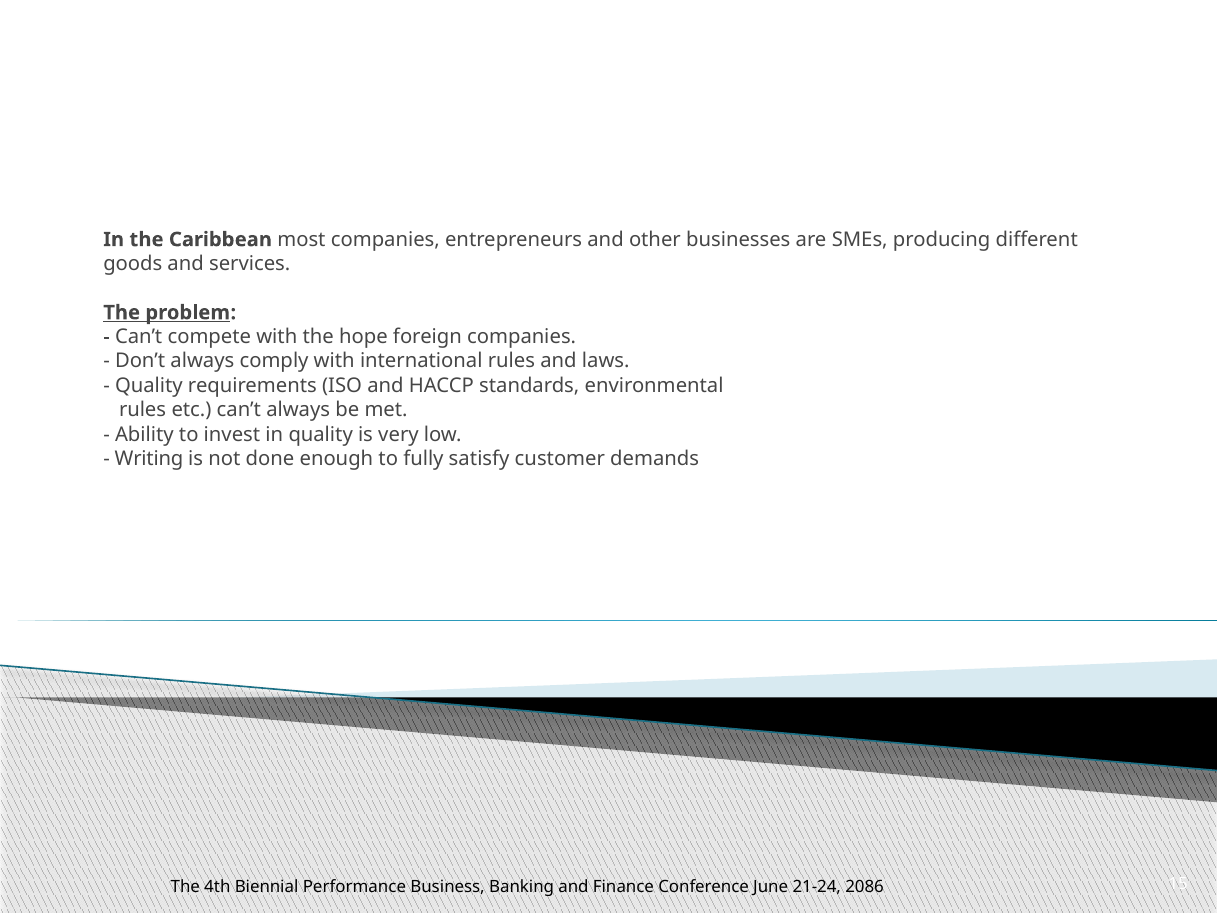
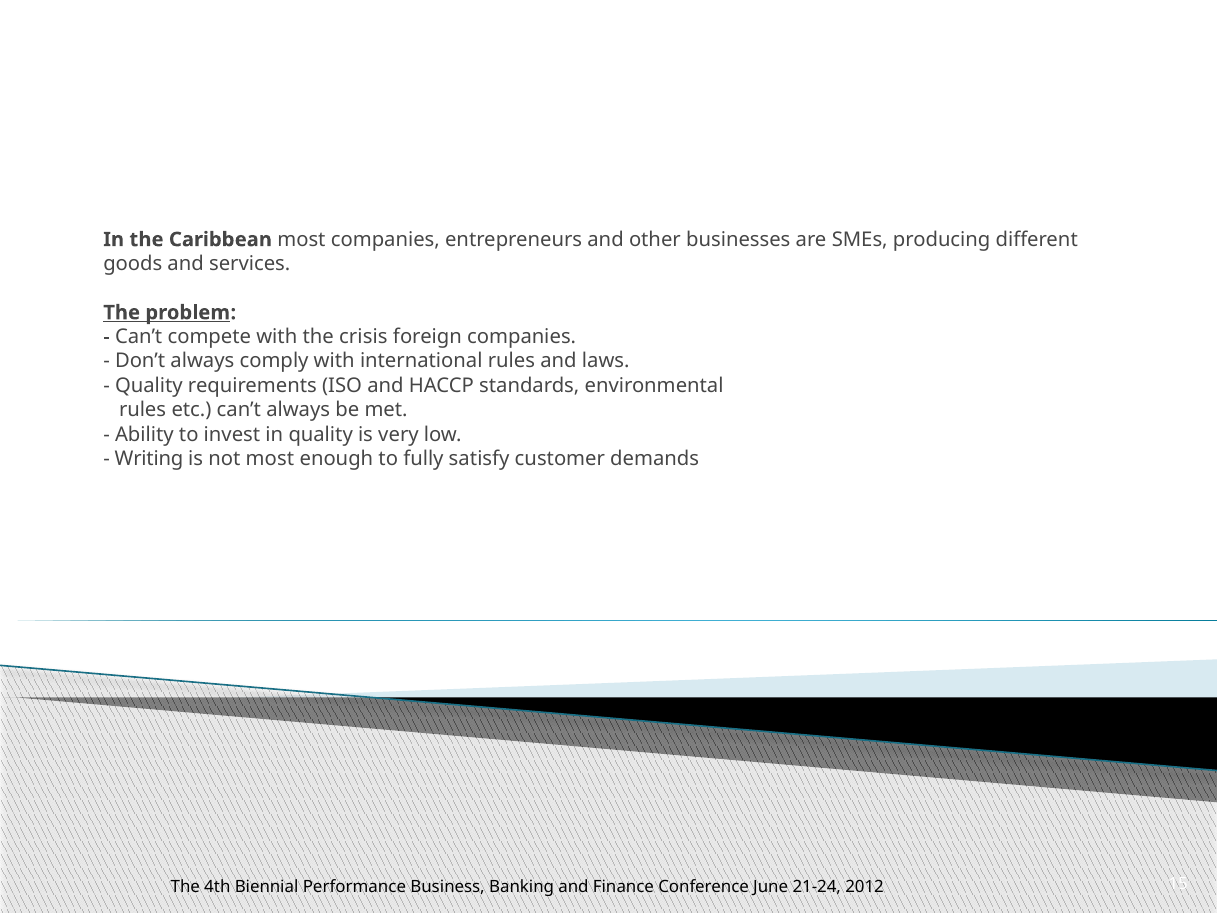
hope: hope -> crisis (363, 337)
not done: done -> most (270, 459)
2086: 2086 -> 2012 (865, 886)
